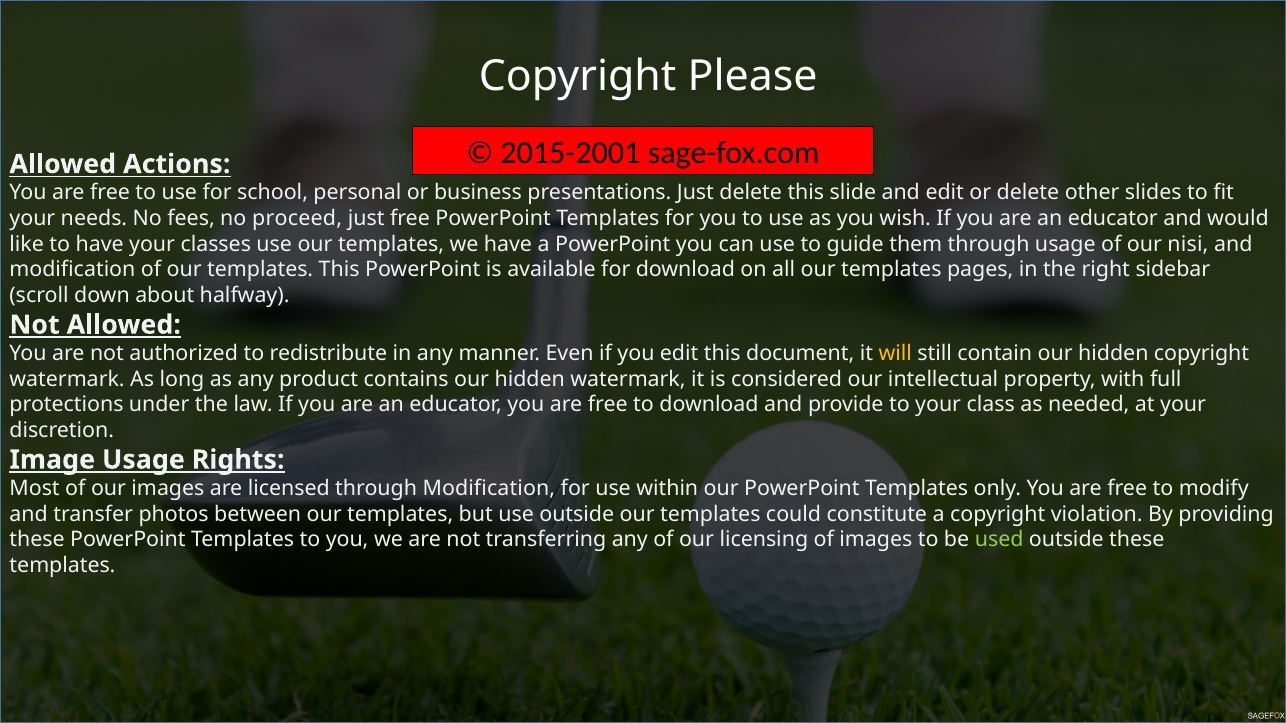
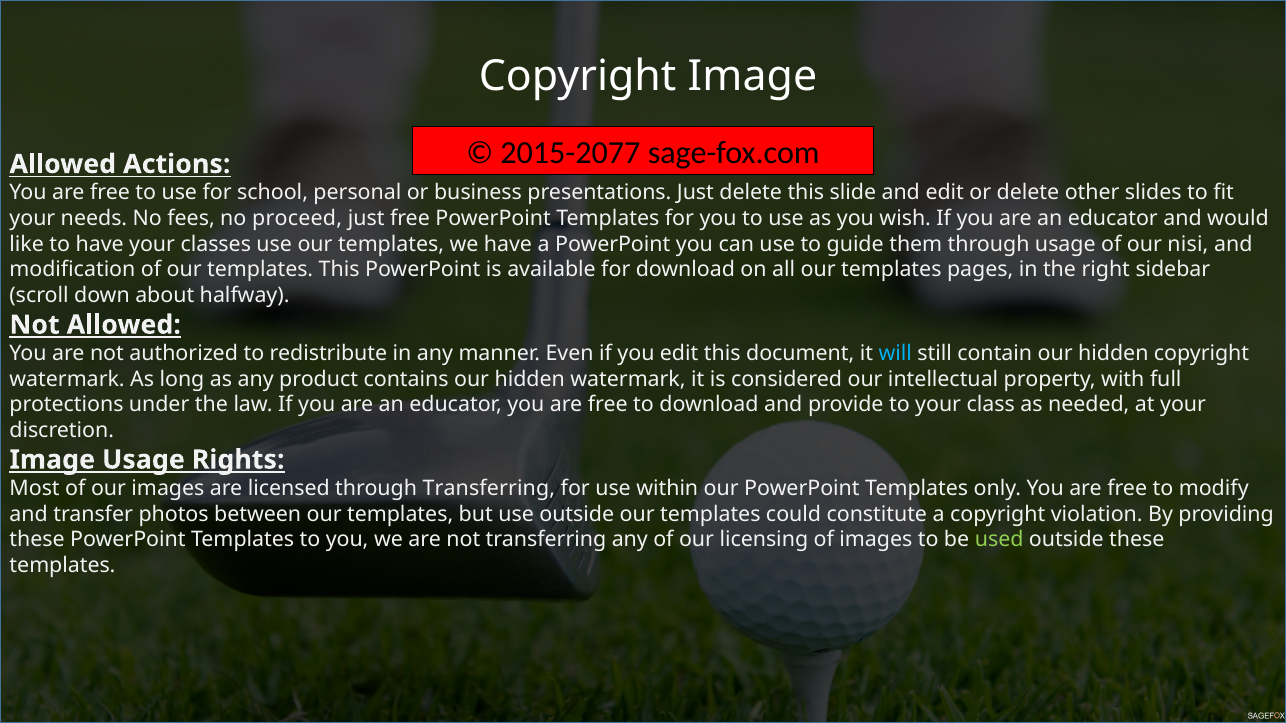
Copyright Please: Please -> Image (753, 76)
2015-2001: 2015-2001 -> 2015-2077 (570, 153)
will colour: yellow -> light blue (895, 354)
through Modification: Modification -> Transferring (489, 489)
